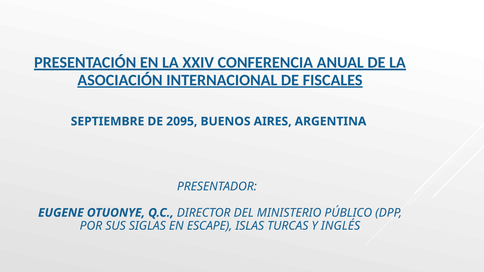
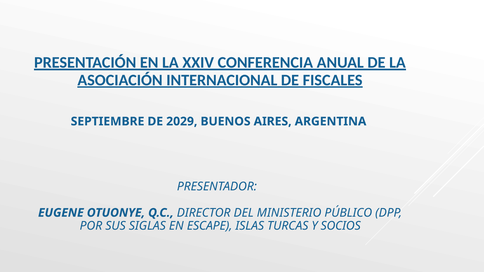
2095: 2095 -> 2029 (182, 122)
INGLÉS: INGLÉS -> SOCIOS (341, 226)
